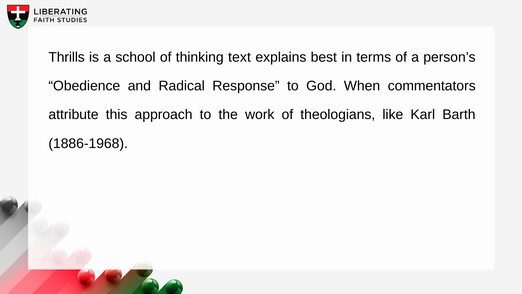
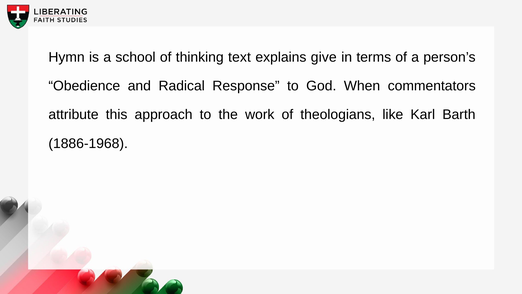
Thrills: Thrills -> Hymn (67, 57)
best: best -> give (324, 57)
